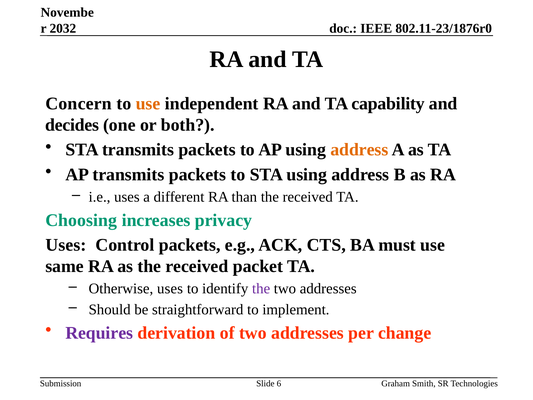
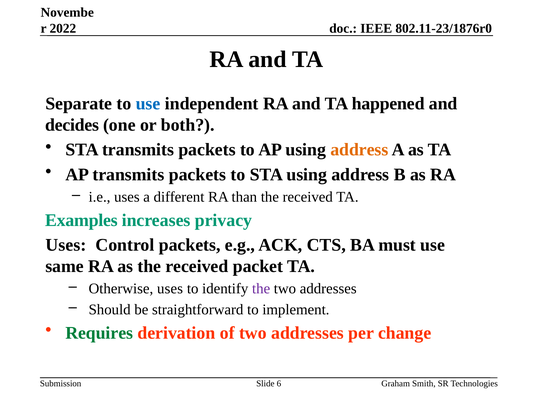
2032: 2032 -> 2022 (63, 28)
Concern: Concern -> Separate (79, 103)
use colour: orange -> blue (148, 103)
capability: capability -> happened (388, 103)
Choosing: Choosing -> Examples (81, 220)
Requires colour: purple -> green (99, 333)
